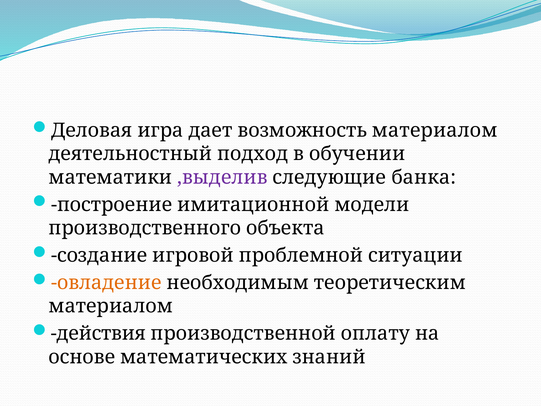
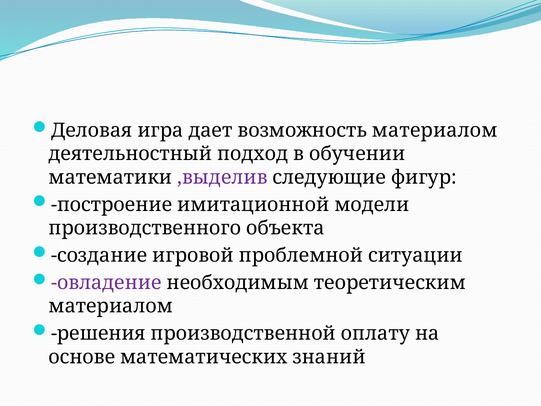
банка: банка -> фигур (424, 177)
овладение colour: orange -> purple (106, 283)
действия: действия -> решения (98, 333)
